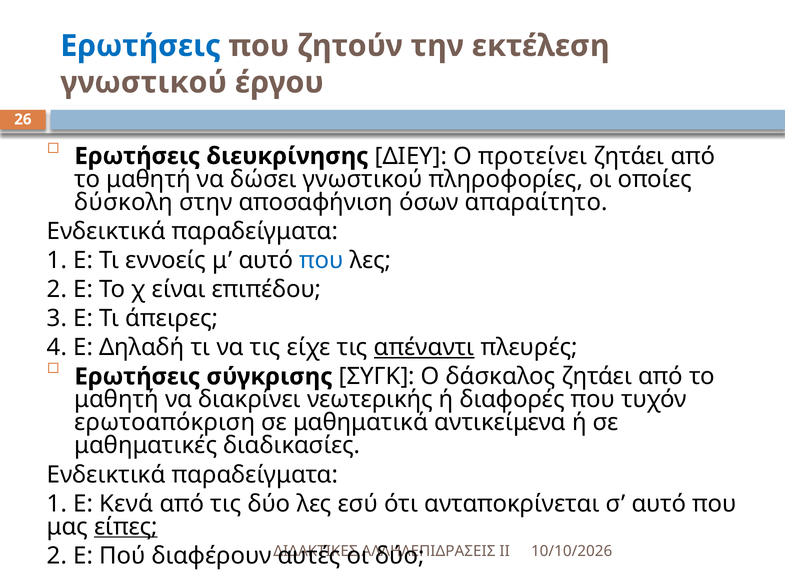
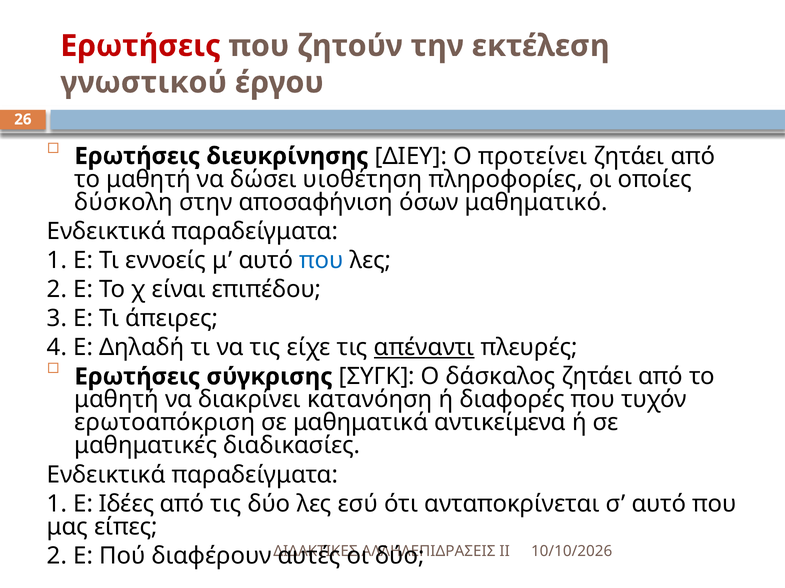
Ερωτήσεις colour: blue -> red (141, 46)
δώσει γνωστικού: γνωστικού -> υιοθέτηση (363, 179)
απαραίτητο: απαραίτητο -> μαθηματικό (536, 202)
νεωτερικής: νεωτερικής -> κατανόηση (370, 400)
Κενά: Κενά -> Ιδέες (126, 504)
είπες underline: present -> none (126, 527)
